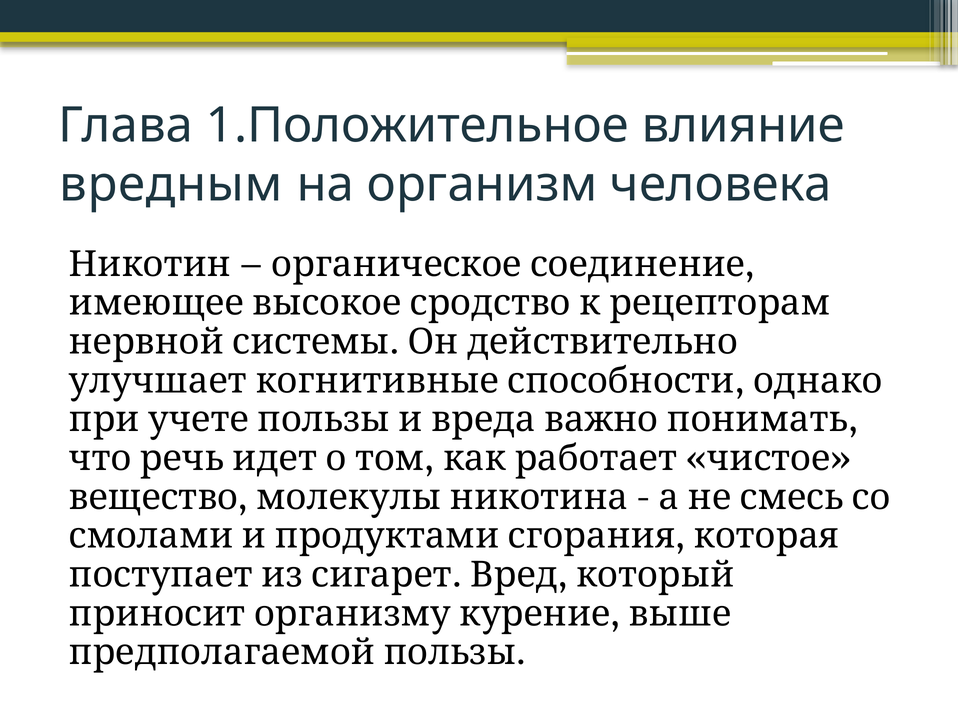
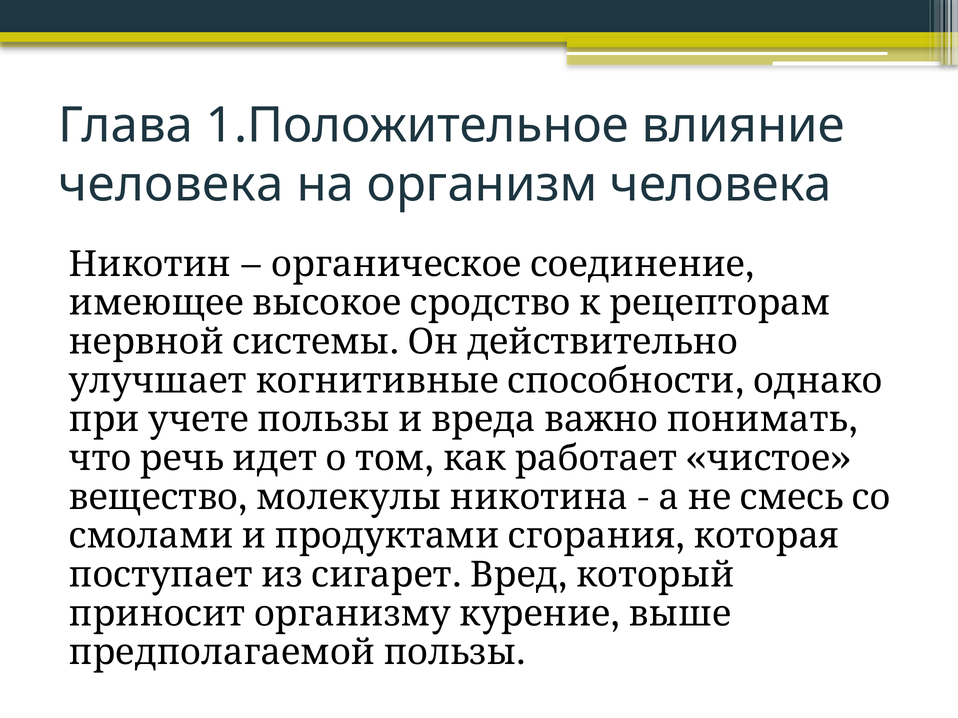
вредным: вредным -> человека (171, 185)
